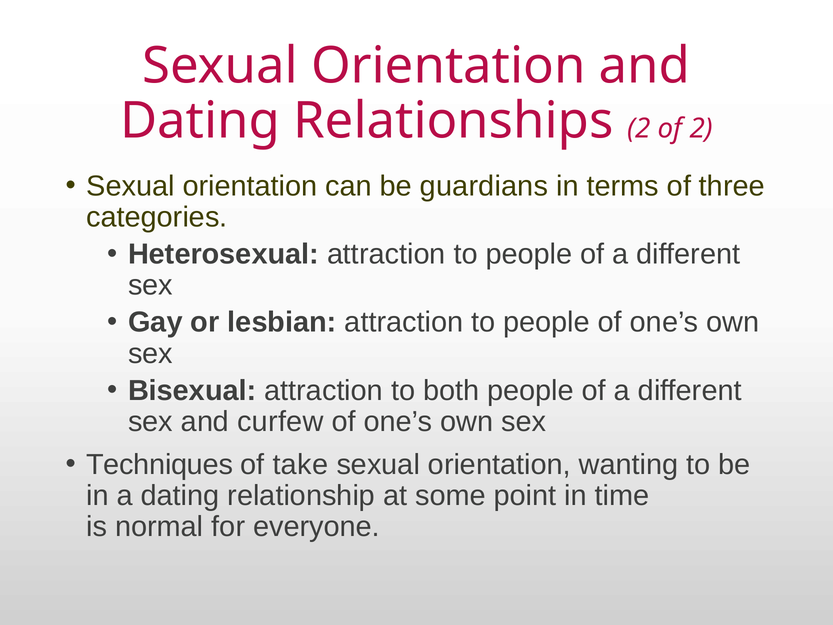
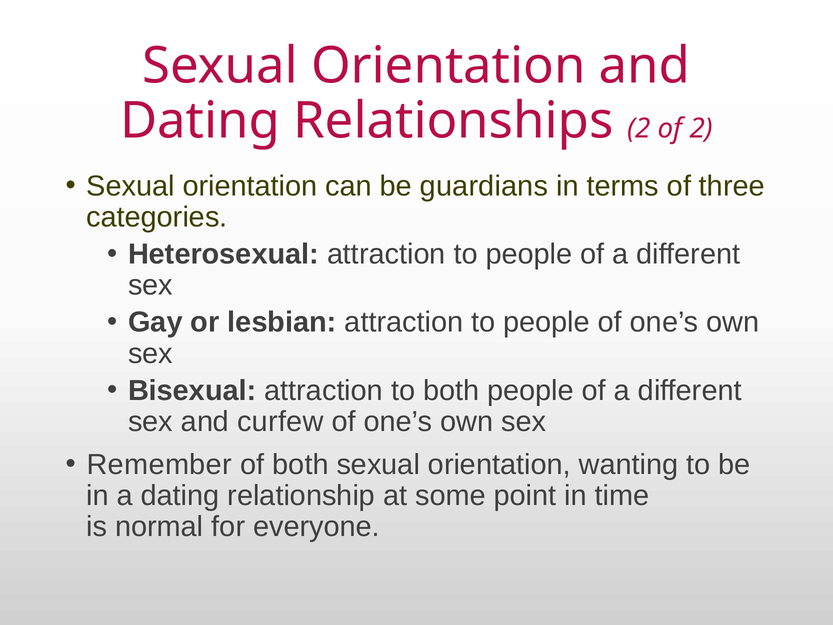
Techniques: Techniques -> Remember (159, 464)
of take: take -> both (301, 464)
